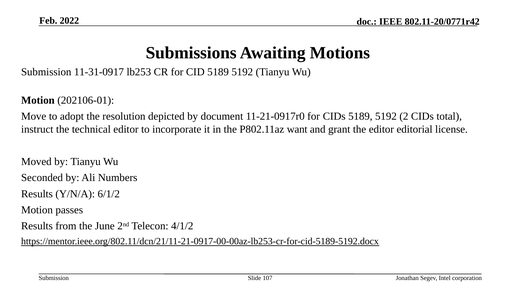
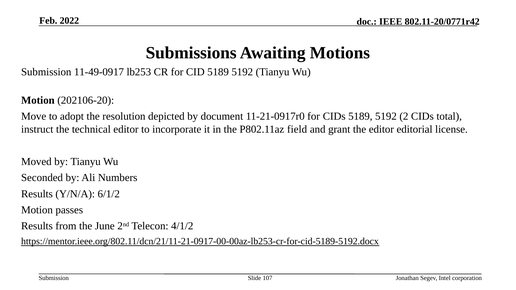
11-31-0917: 11-31-0917 -> 11-49-0917 (99, 72)
202106-01: 202106-01 -> 202106-20 (86, 100)
want: want -> field (297, 129)
